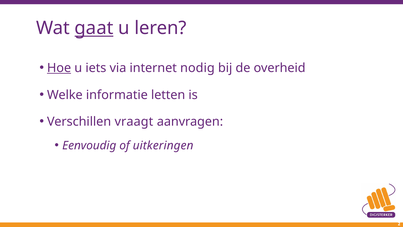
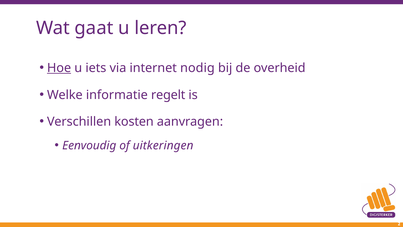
gaat underline: present -> none (94, 28)
letten: letten -> regelt (168, 95)
vraagt: vraagt -> kosten (134, 122)
